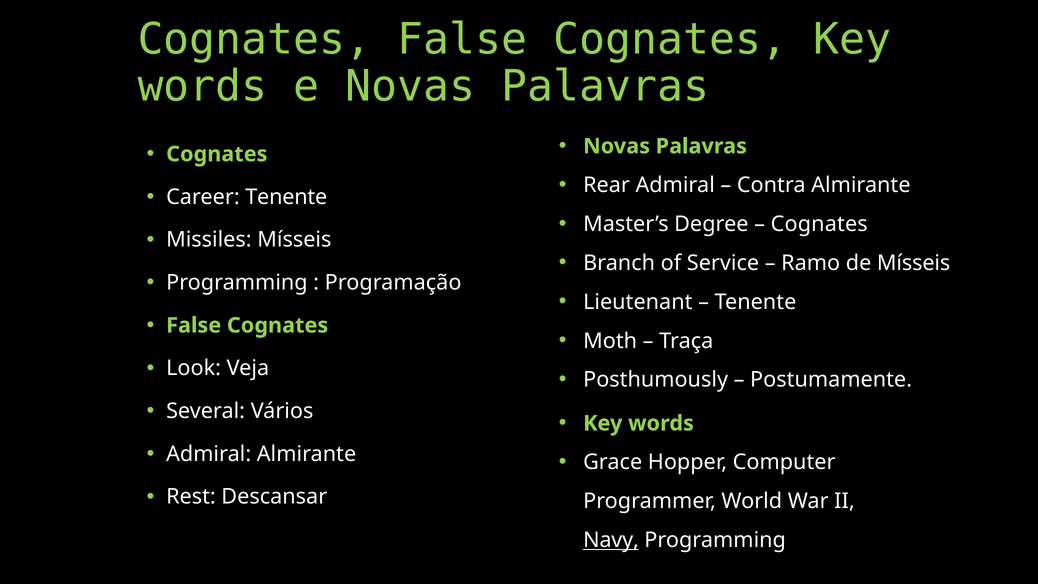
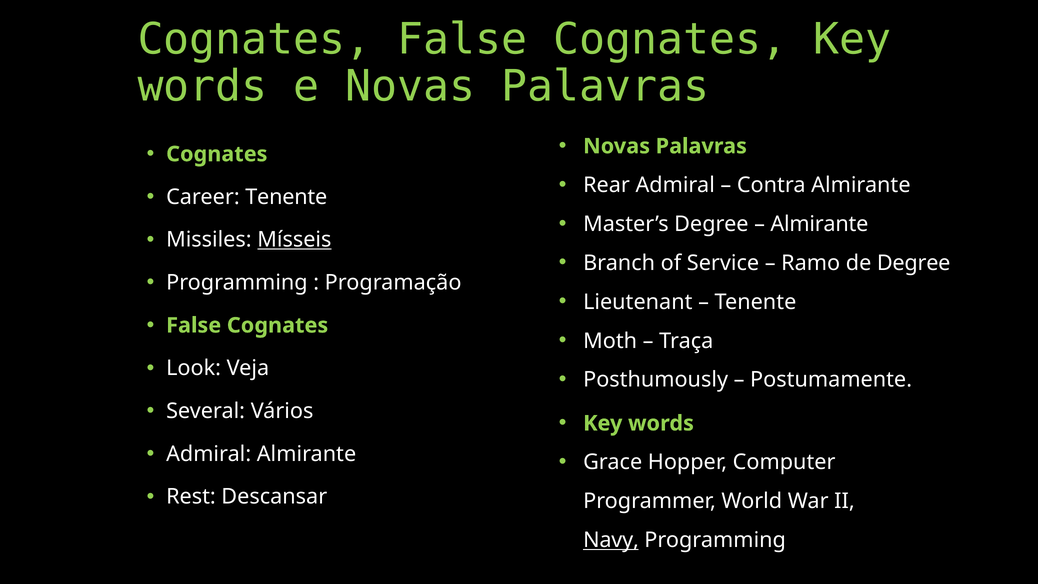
Cognates: Cognates -> Almirante (819, 224)
Mísseis underline: none -> present (294, 240)
de Mísseis: Mísseis -> Degree (914, 263)
